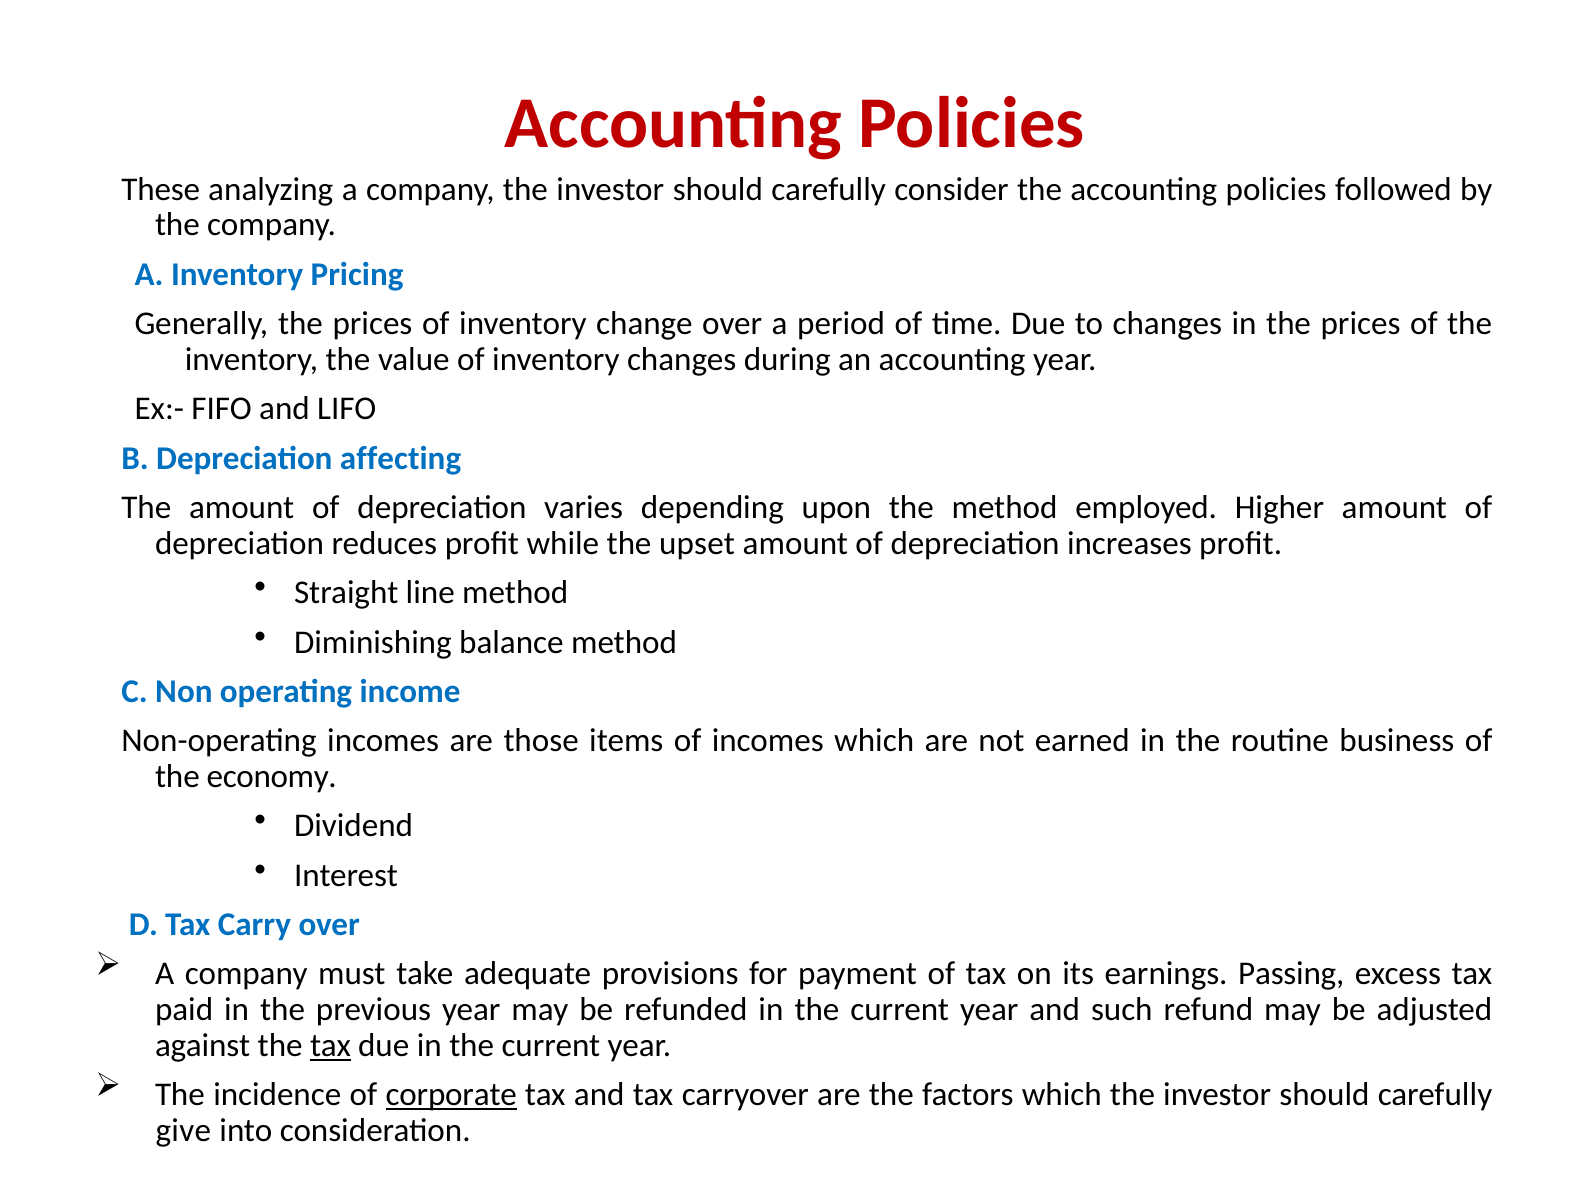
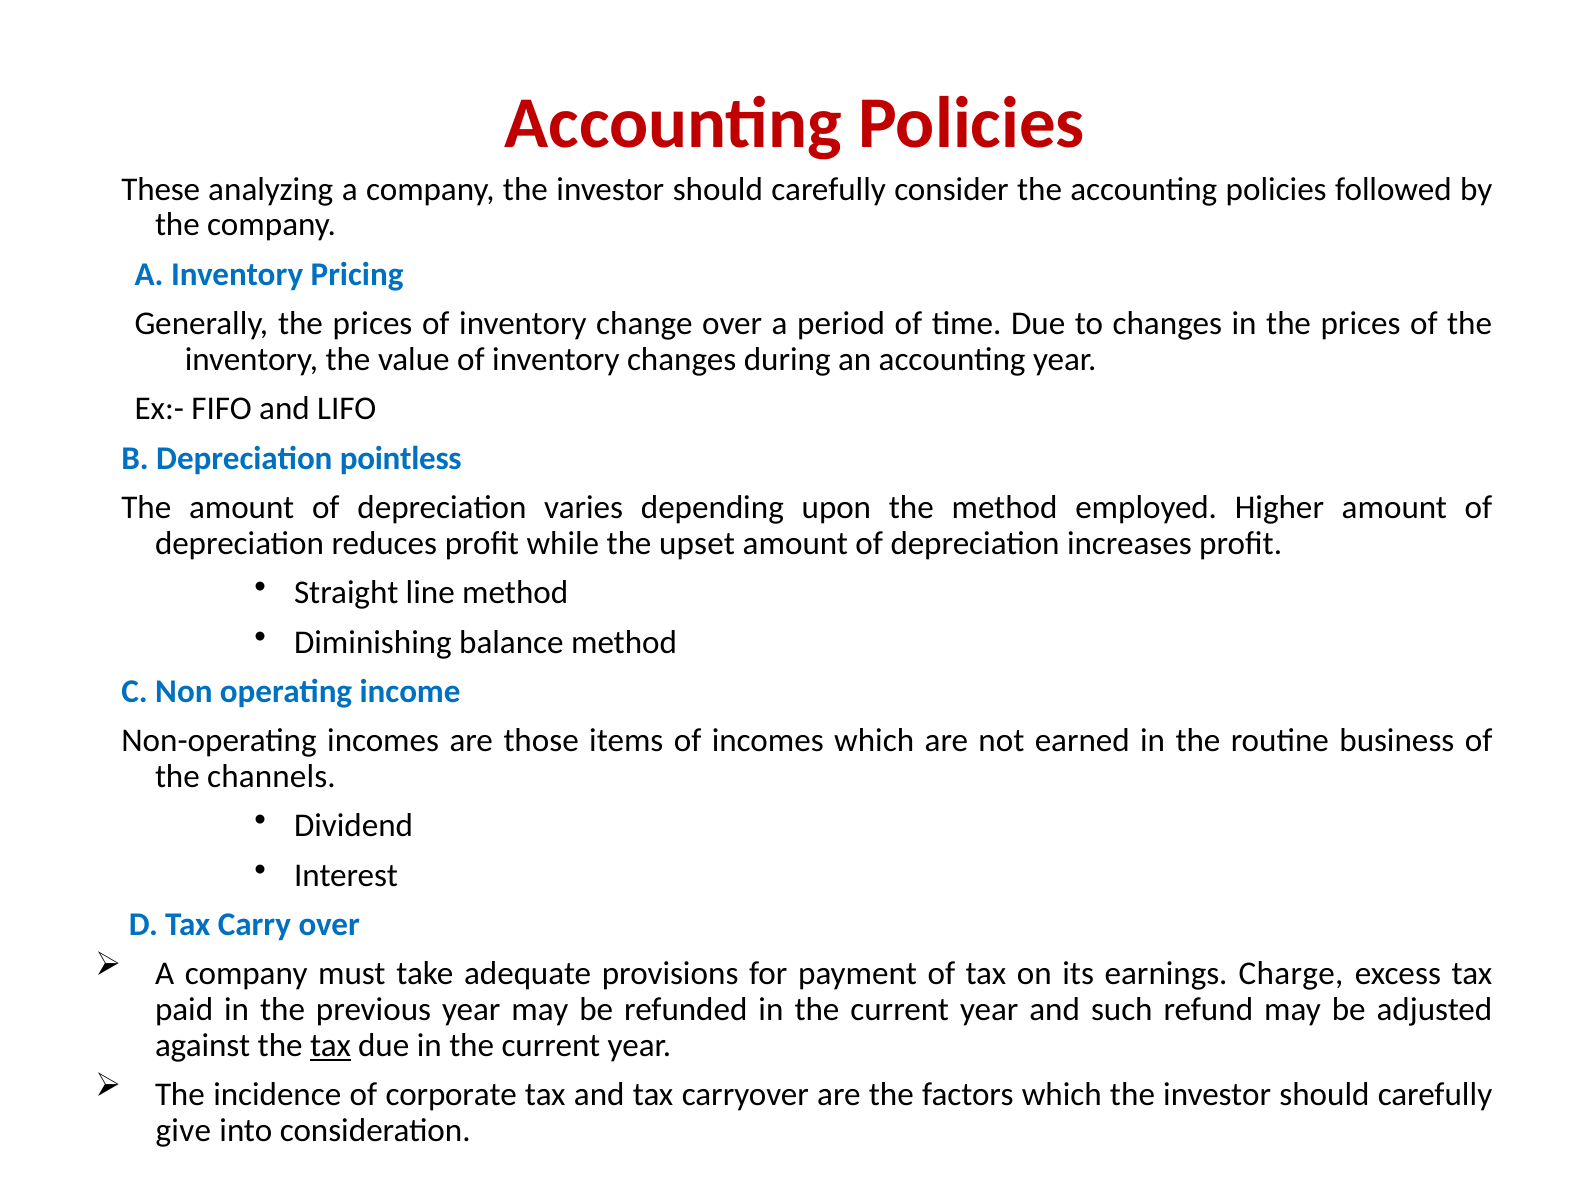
affecting: affecting -> pointless (401, 458)
economy: economy -> channels (272, 776)
Passing: Passing -> Charge (1291, 974)
corporate underline: present -> none (451, 1095)
